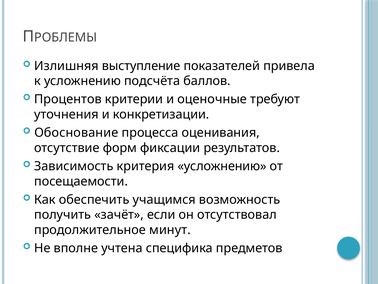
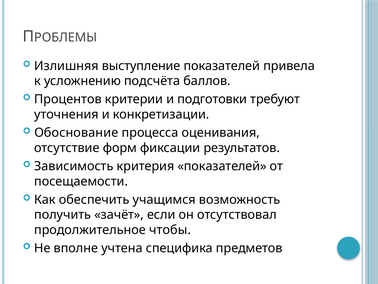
оценочные: оценочные -> подготовки (212, 99)
критерия усложнению: усложнению -> показателей (222, 166)
минут: минут -> чтобы (170, 230)
